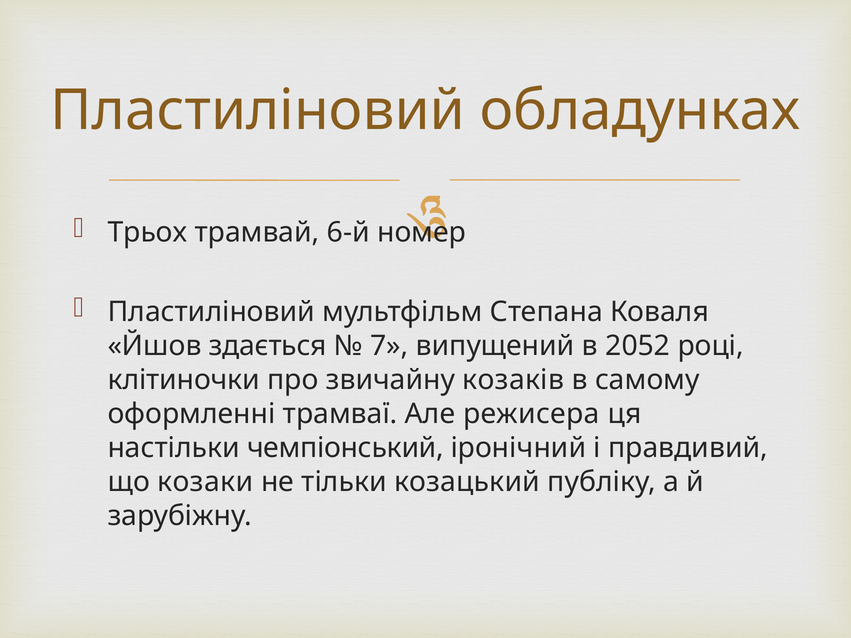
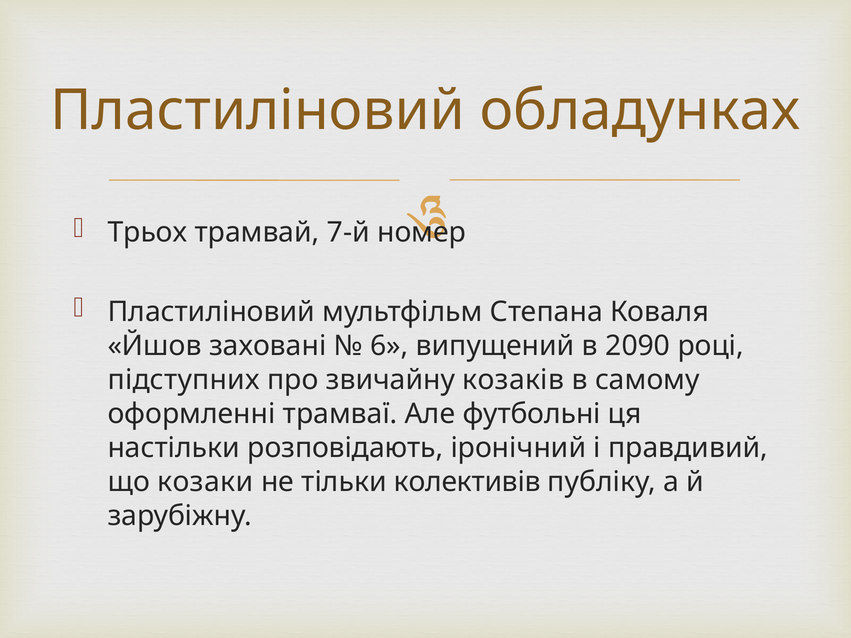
6-й: 6-й -> 7-й (348, 233)
здається: здається -> заховані (268, 346)
7: 7 -> 6 (389, 346)
2052: 2052 -> 2090 (638, 346)
клітиночки: клітиночки -> підступних (184, 380)
режисера: режисера -> футбольні (532, 414)
чемпіонський: чемпіонський -> розповідають (345, 448)
козацький: козацький -> колективів (467, 482)
